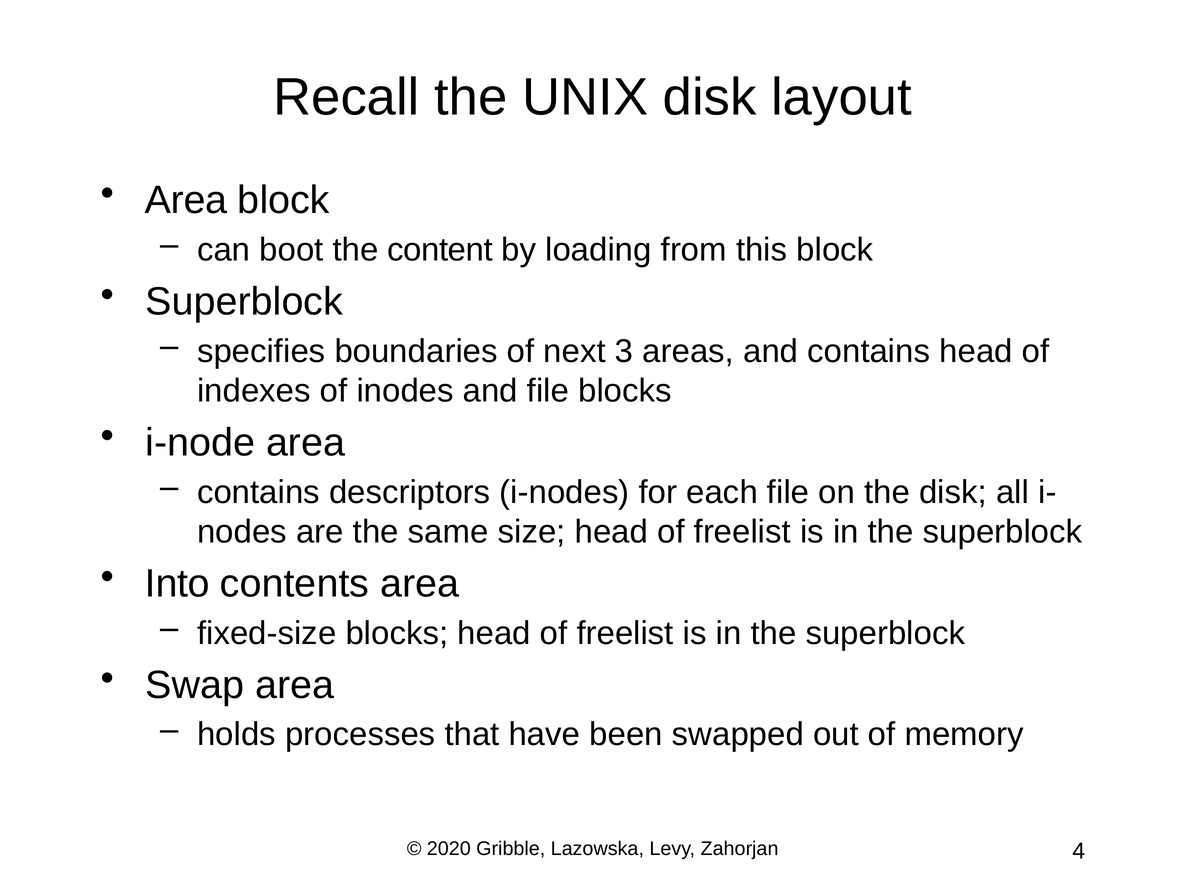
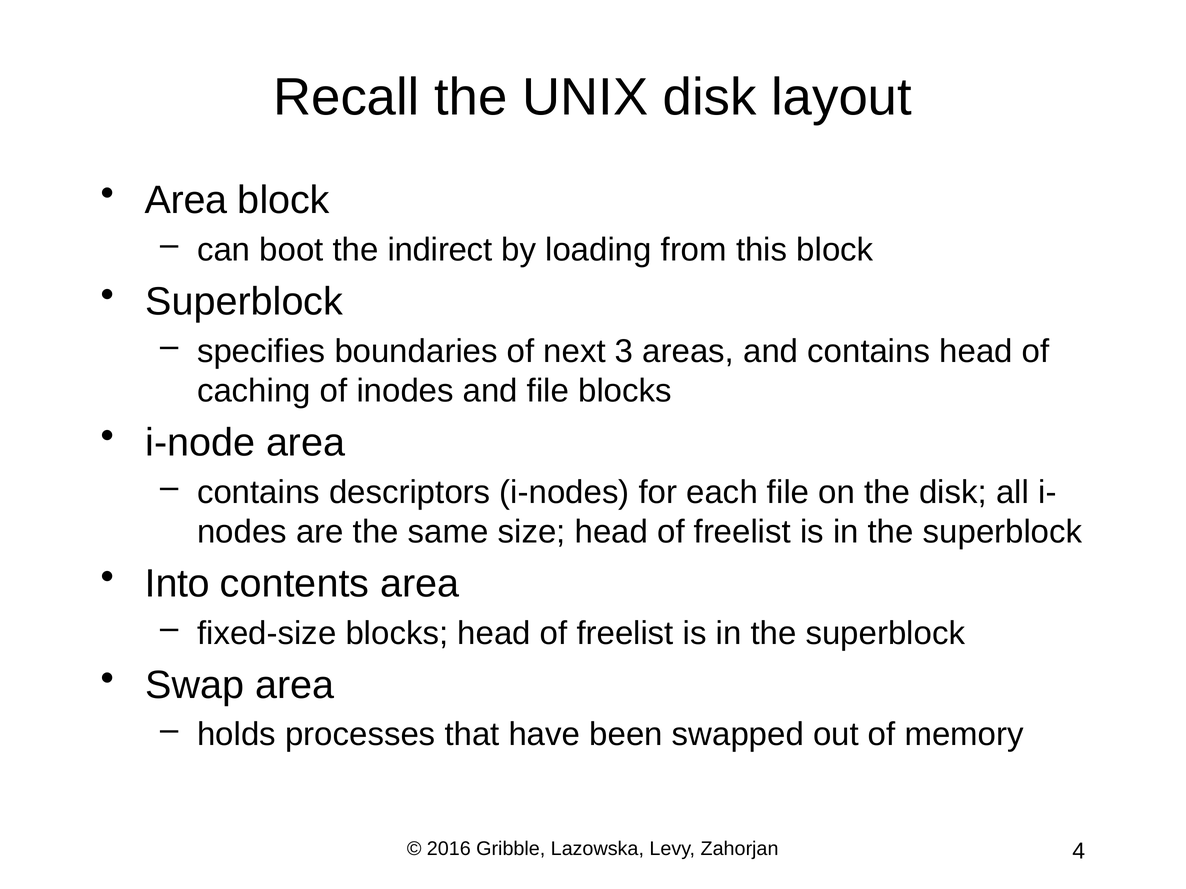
content: content -> indirect (440, 250)
indexes: indexes -> caching (254, 391)
2020: 2020 -> 2016 (449, 849)
